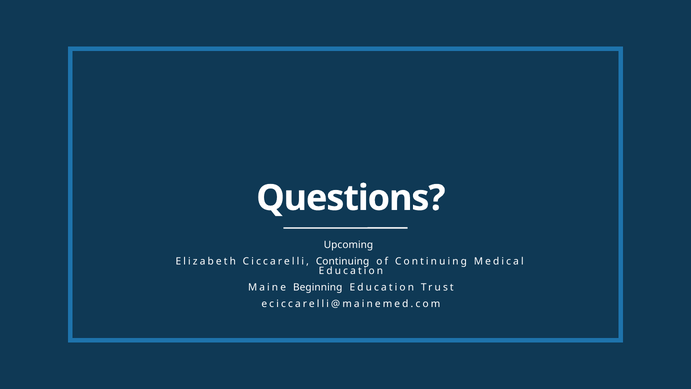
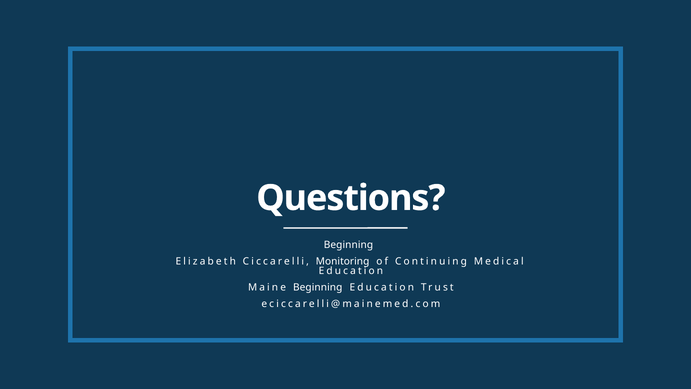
Upcoming: Upcoming -> Beginning (348, 245)
Ciccarelli Continuing: Continuing -> Monitoring (343, 261)
